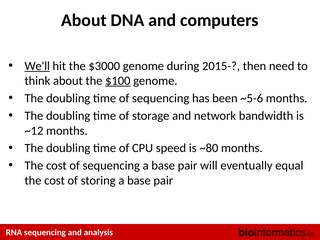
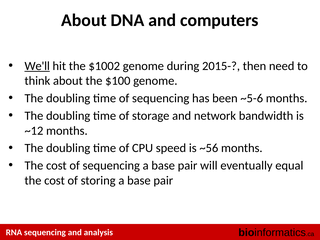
$3000: $3000 -> $1002 (104, 66)
$100 underline: present -> none (118, 81)
~80: ~80 -> ~56 (209, 148)
